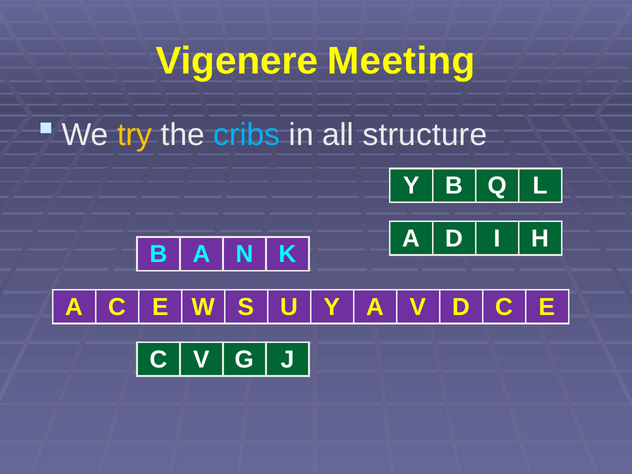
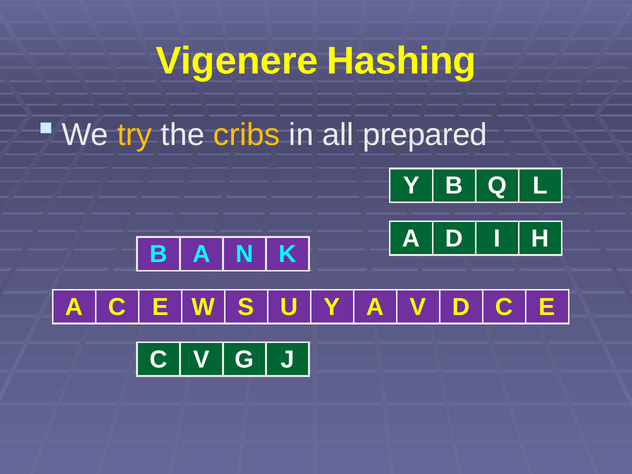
Meeting: Meeting -> Hashing (402, 61)
cribs colour: light blue -> yellow (247, 135)
structure: structure -> prepared (425, 135)
